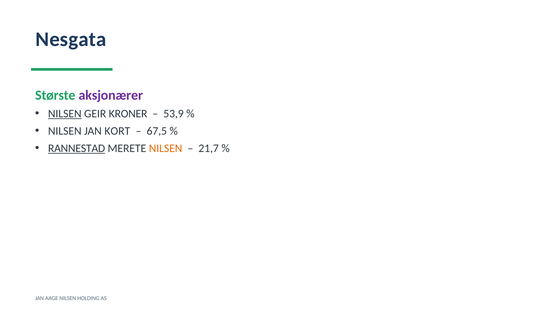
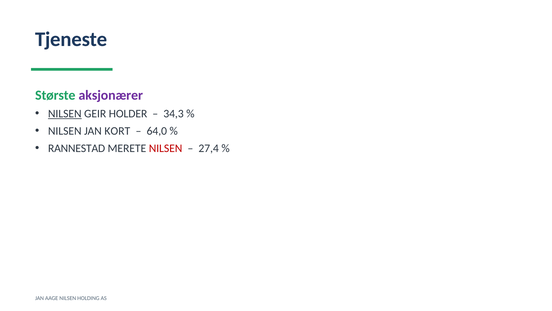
Nesgata: Nesgata -> Tjeneste (71, 39)
KRONER: KRONER -> HOLDER (128, 114)
53,9: 53,9 -> 34,3 (174, 114)
67,5: 67,5 -> 64,0 (157, 131)
RANNESTAD underline: present -> none (77, 148)
NILSEN colour: orange -> red (166, 148)
21,7: 21,7 -> 27,4 (209, 148)
